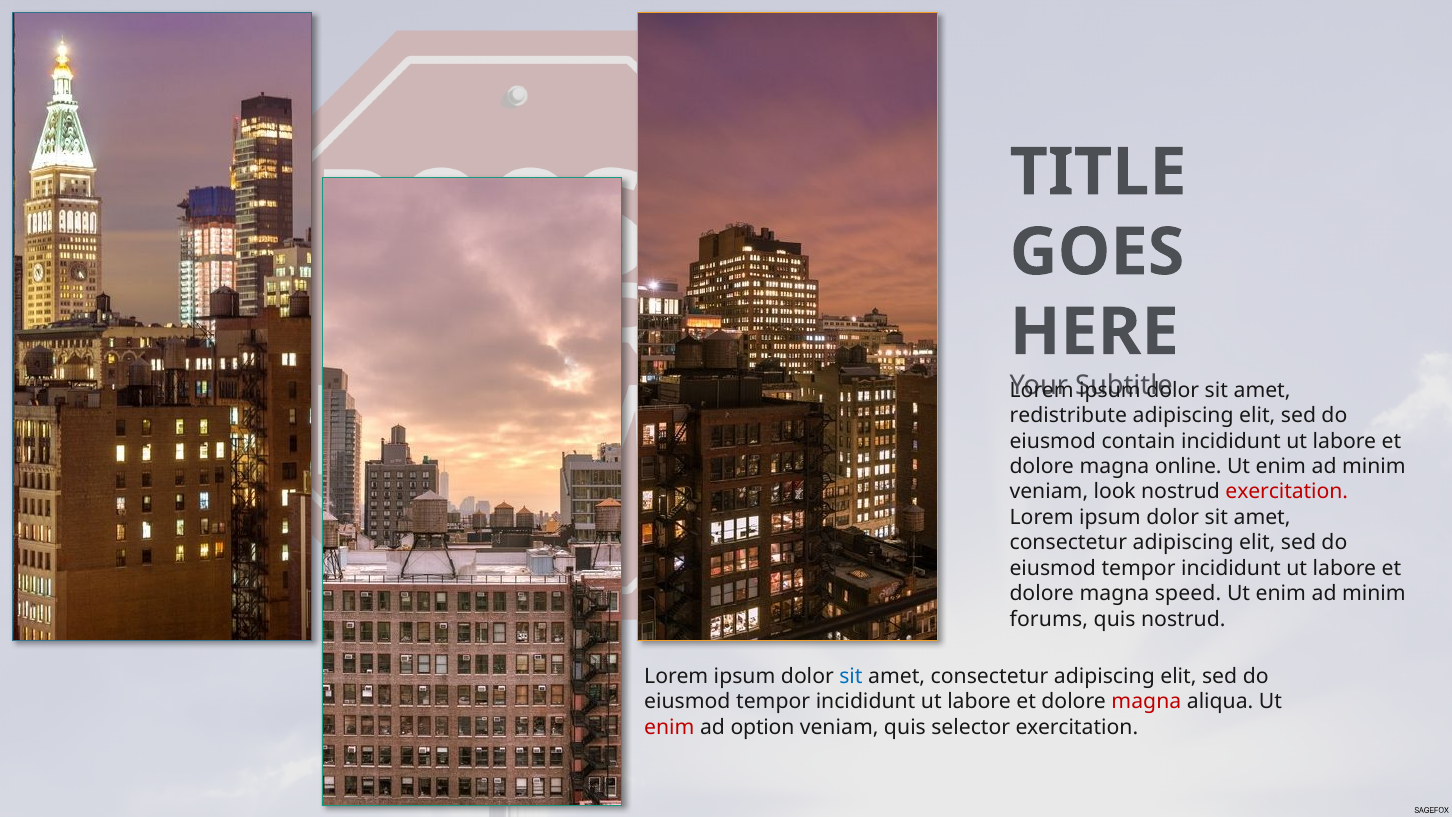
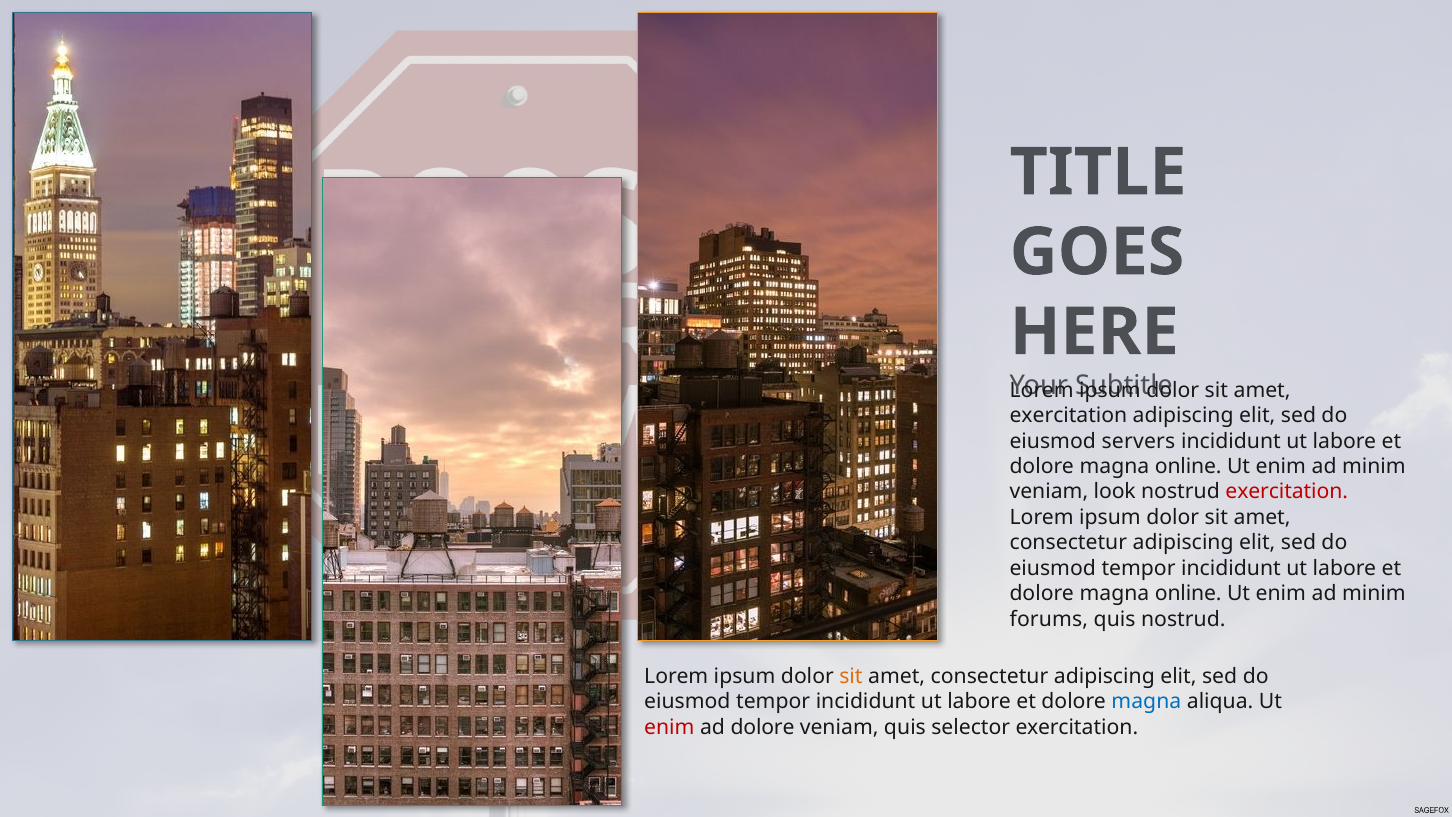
redistribute: redistribute -> exercitation (1068, 416)
contain: contain -> servers (1138, 441)
speed: speed -> online (1188, 594)
sit colour: blue -> orange (851, 676)
magna colour: red -> blue (1146, 701)
ad option: option -> dolore (763, 727)
